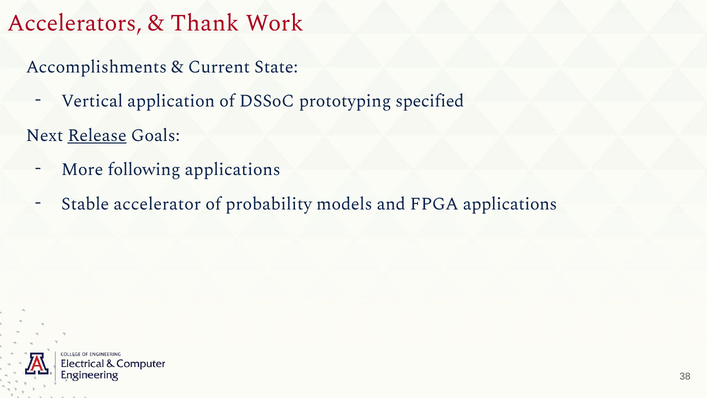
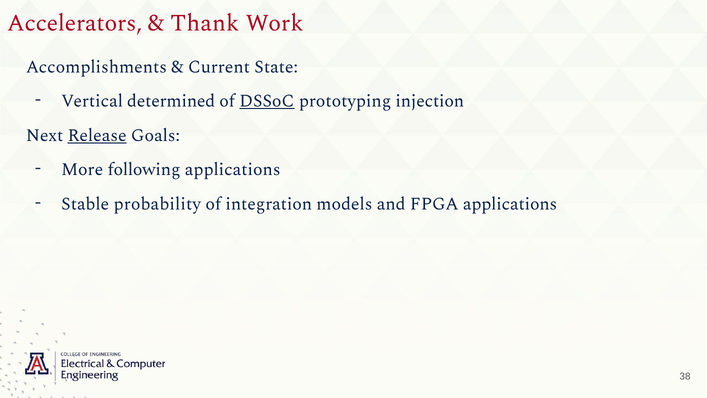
application: application -> determined (171, 101)
DSSoC underline: none -> present (267, 101)
specified: specified -> injection (430, 101)
accelerator: accelerator -> probability (157, 204)
probability: probability -> integration (269, 204)
